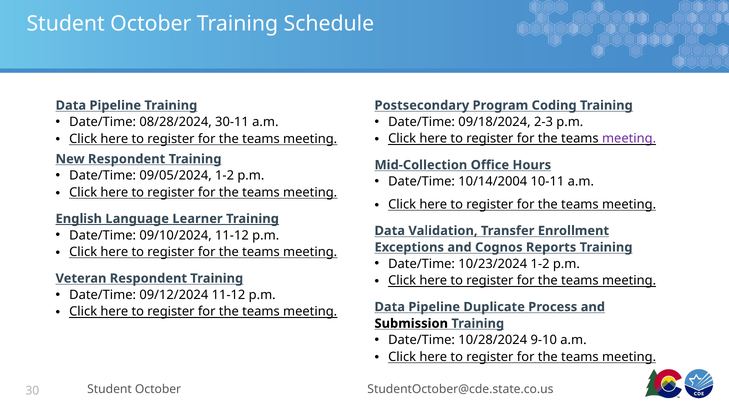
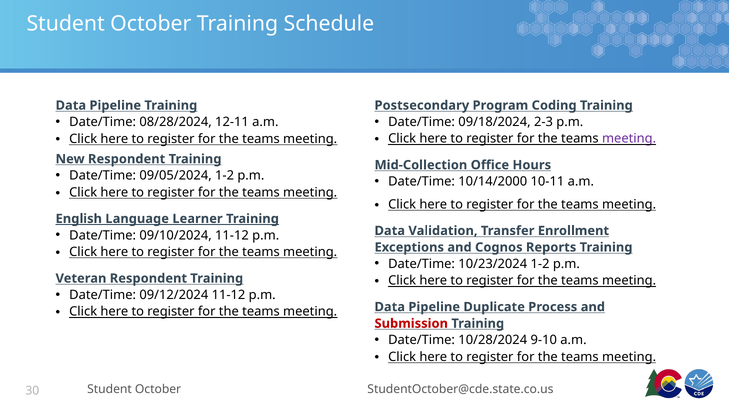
30-11: 30-11 -> 12-11 (232, 122)
10/14/2004: 10/14/2004 -> 10/14/2000 (493, 182)
Submission colour: black -> red (411, 324)
